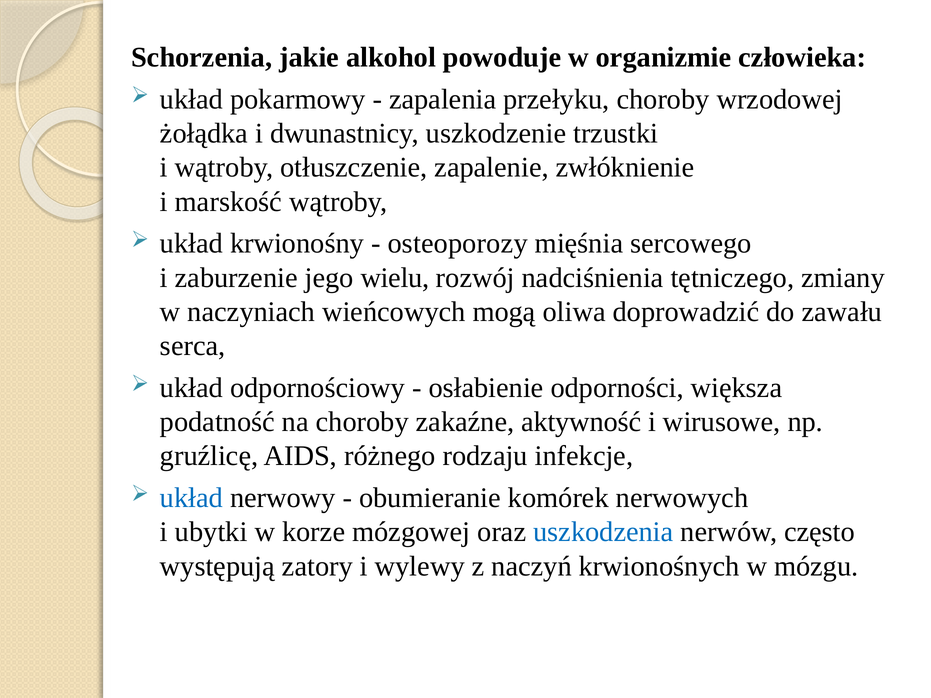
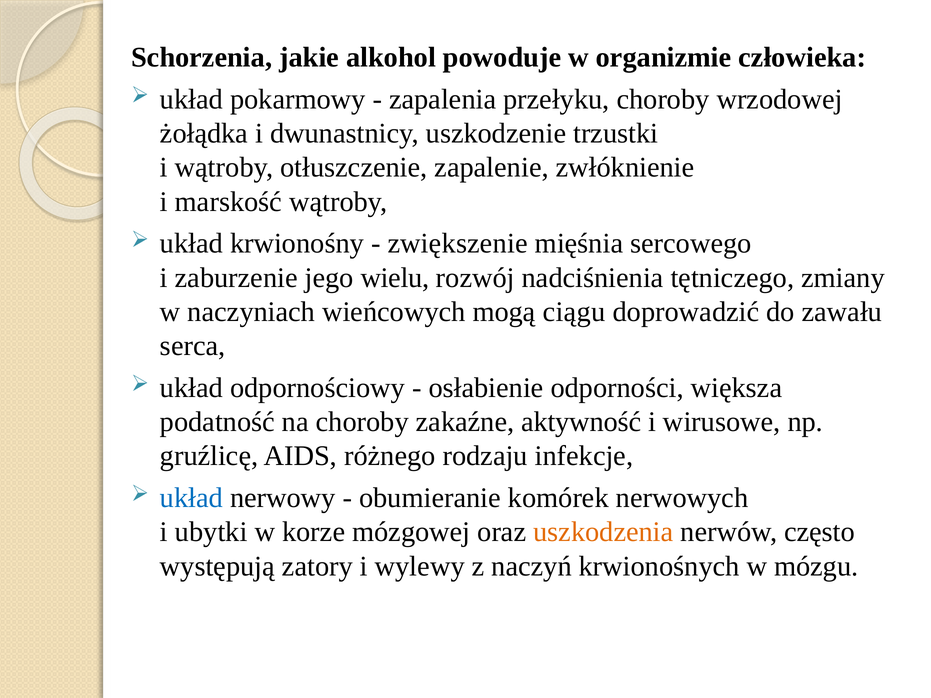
osteoporozy: osteoporozy -> zwiększenie (458, 244)
oliwa: oliwa -> ciągu (574, 312)
uszkodzenia colour: blue -> orange (603, 532)
